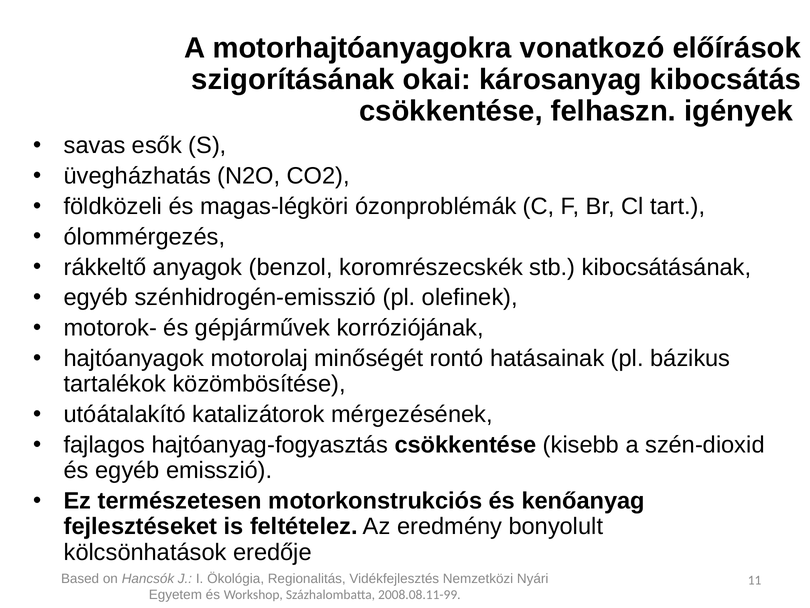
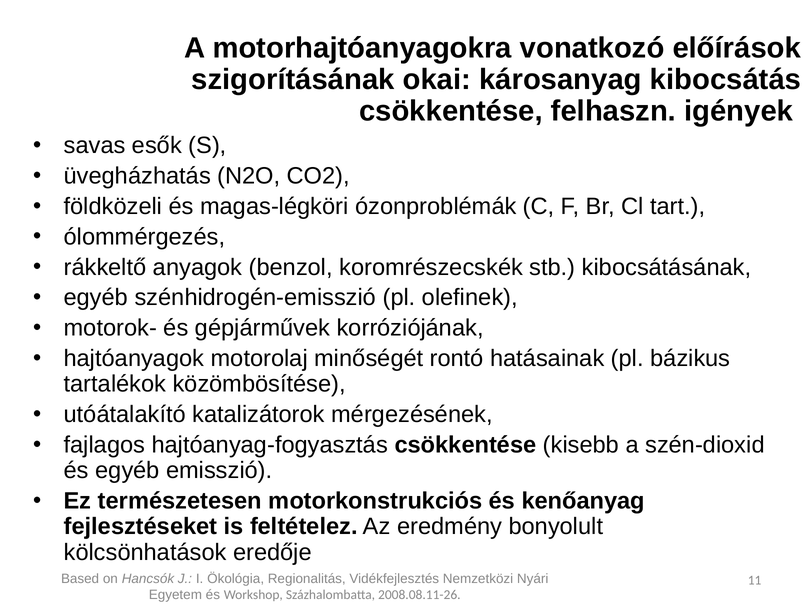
2008.08.11-99: 2008.08.11-99 -> 2008.08.11-26 (419, 594)
